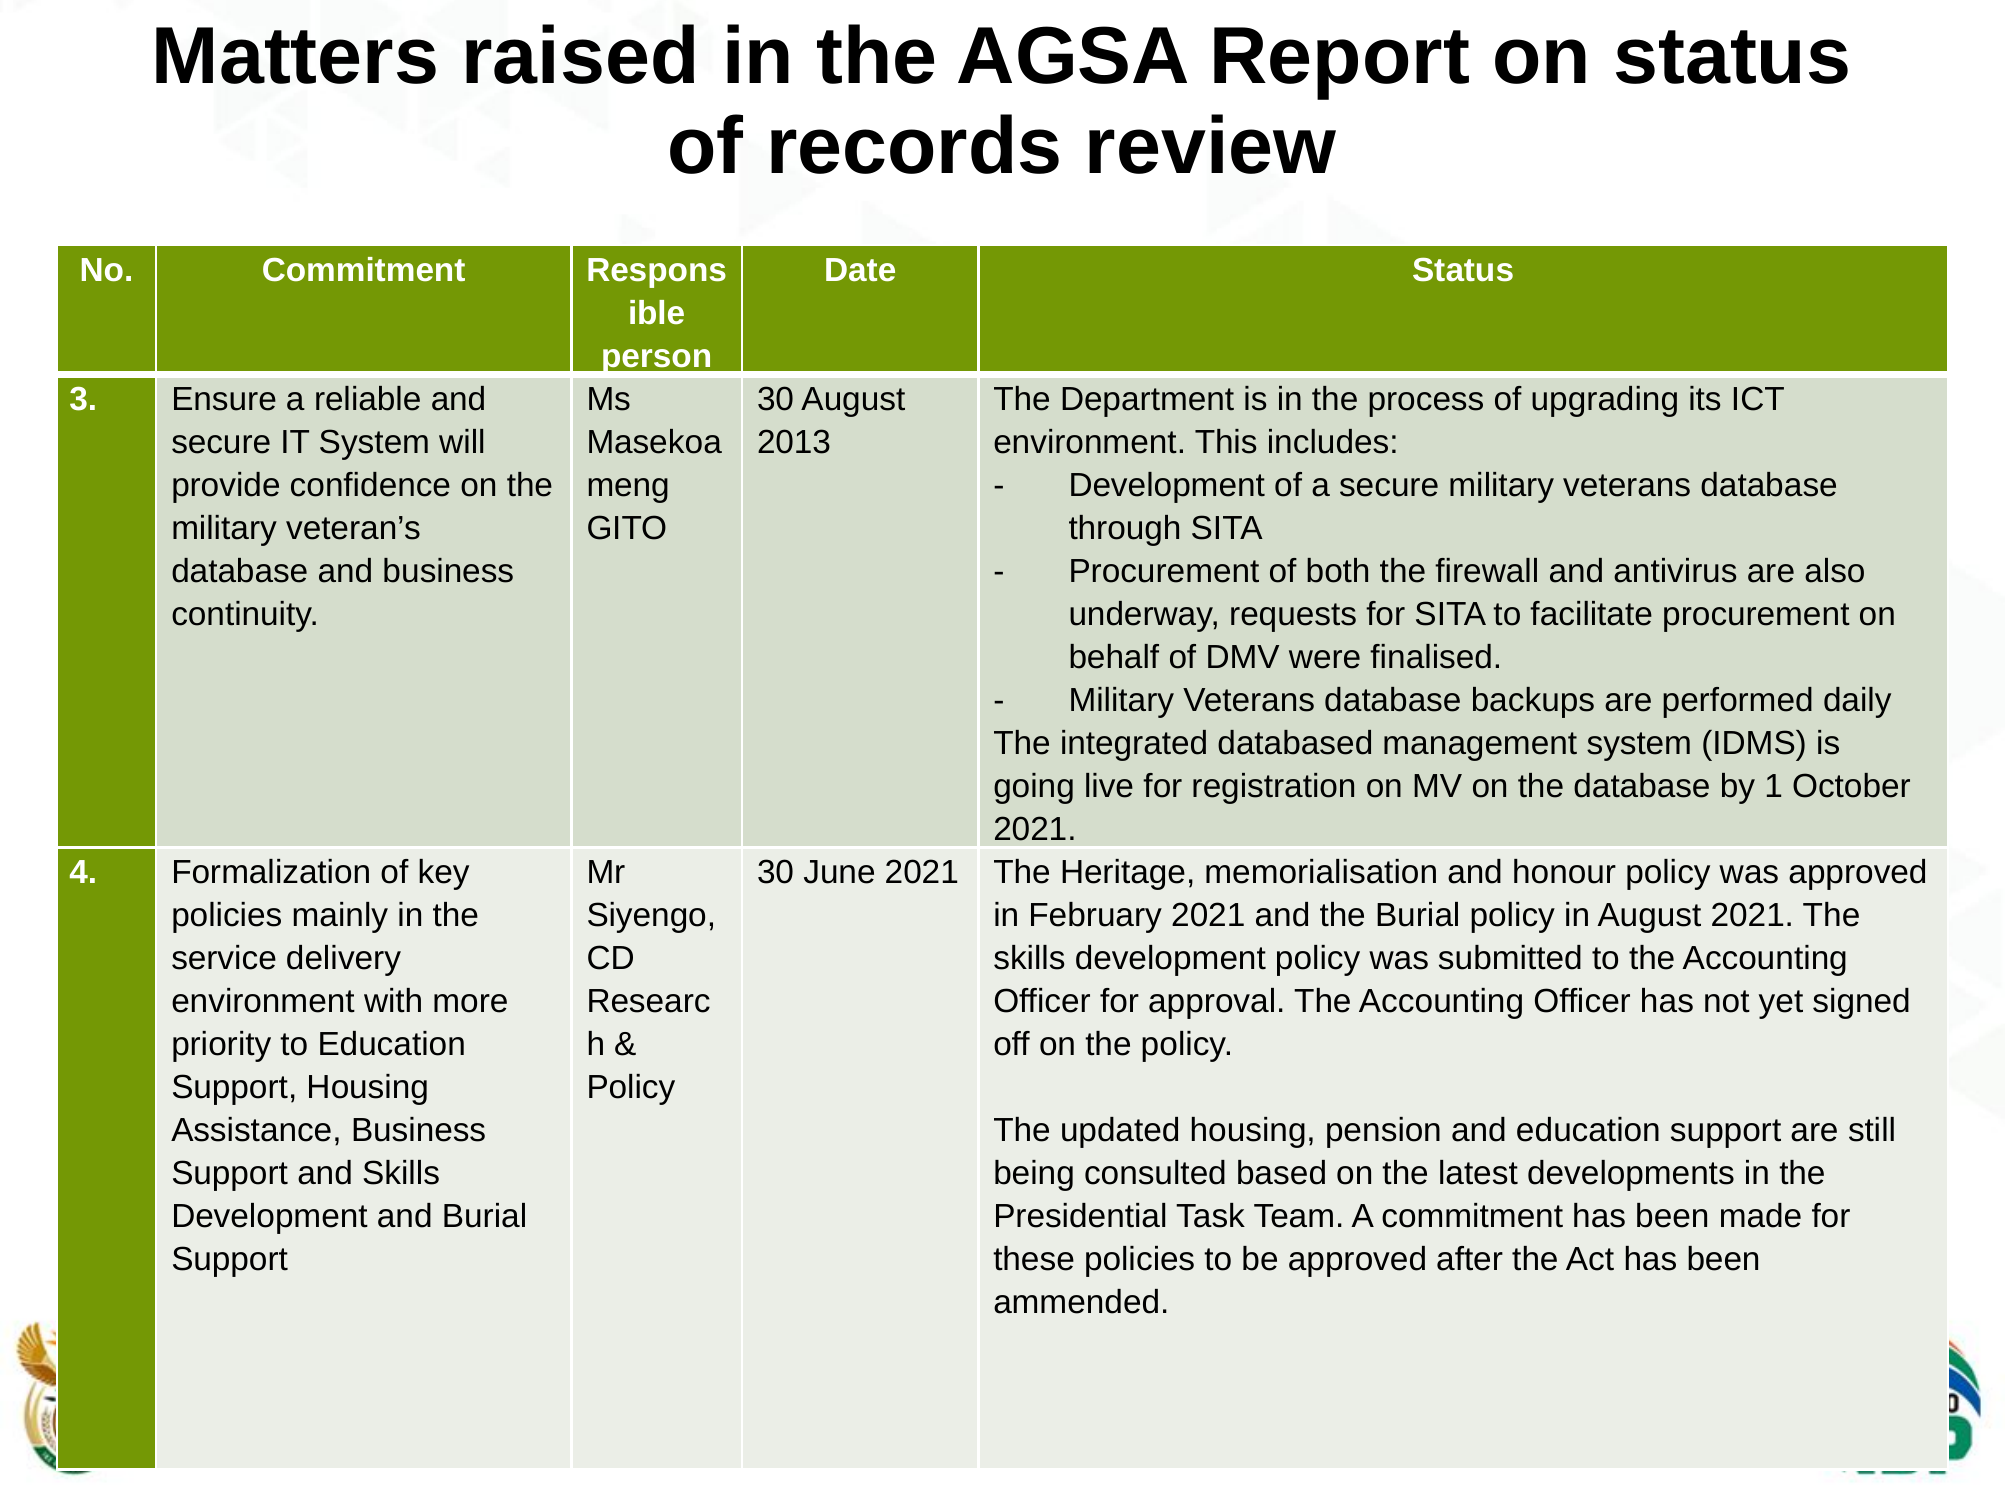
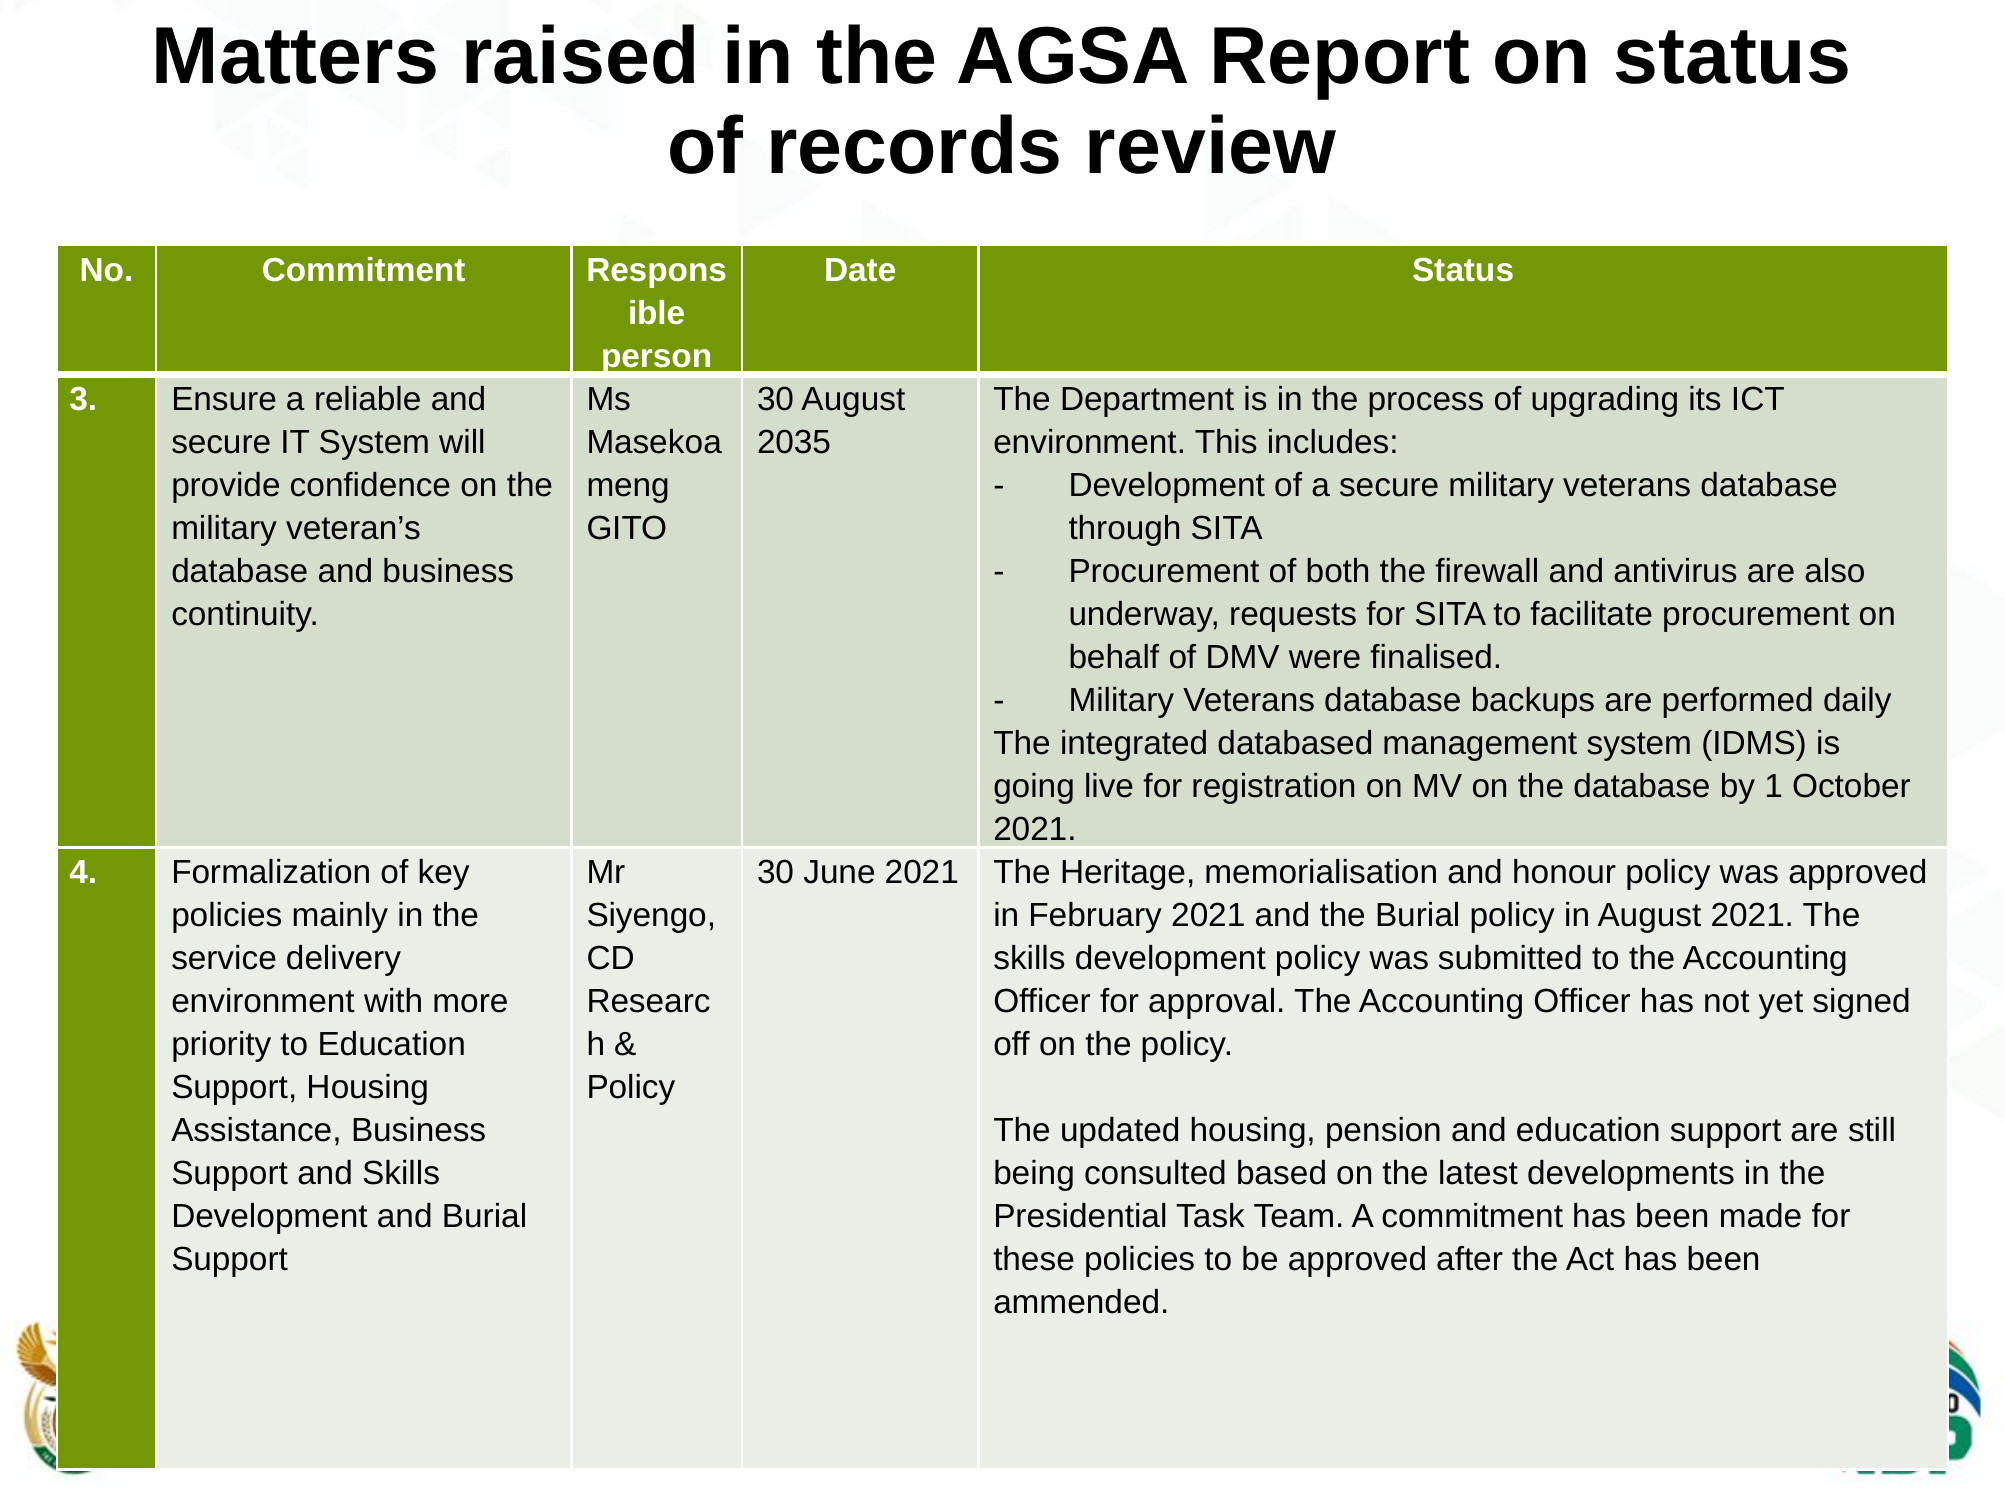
2013: 2013 -> 2035 (794, 443)
